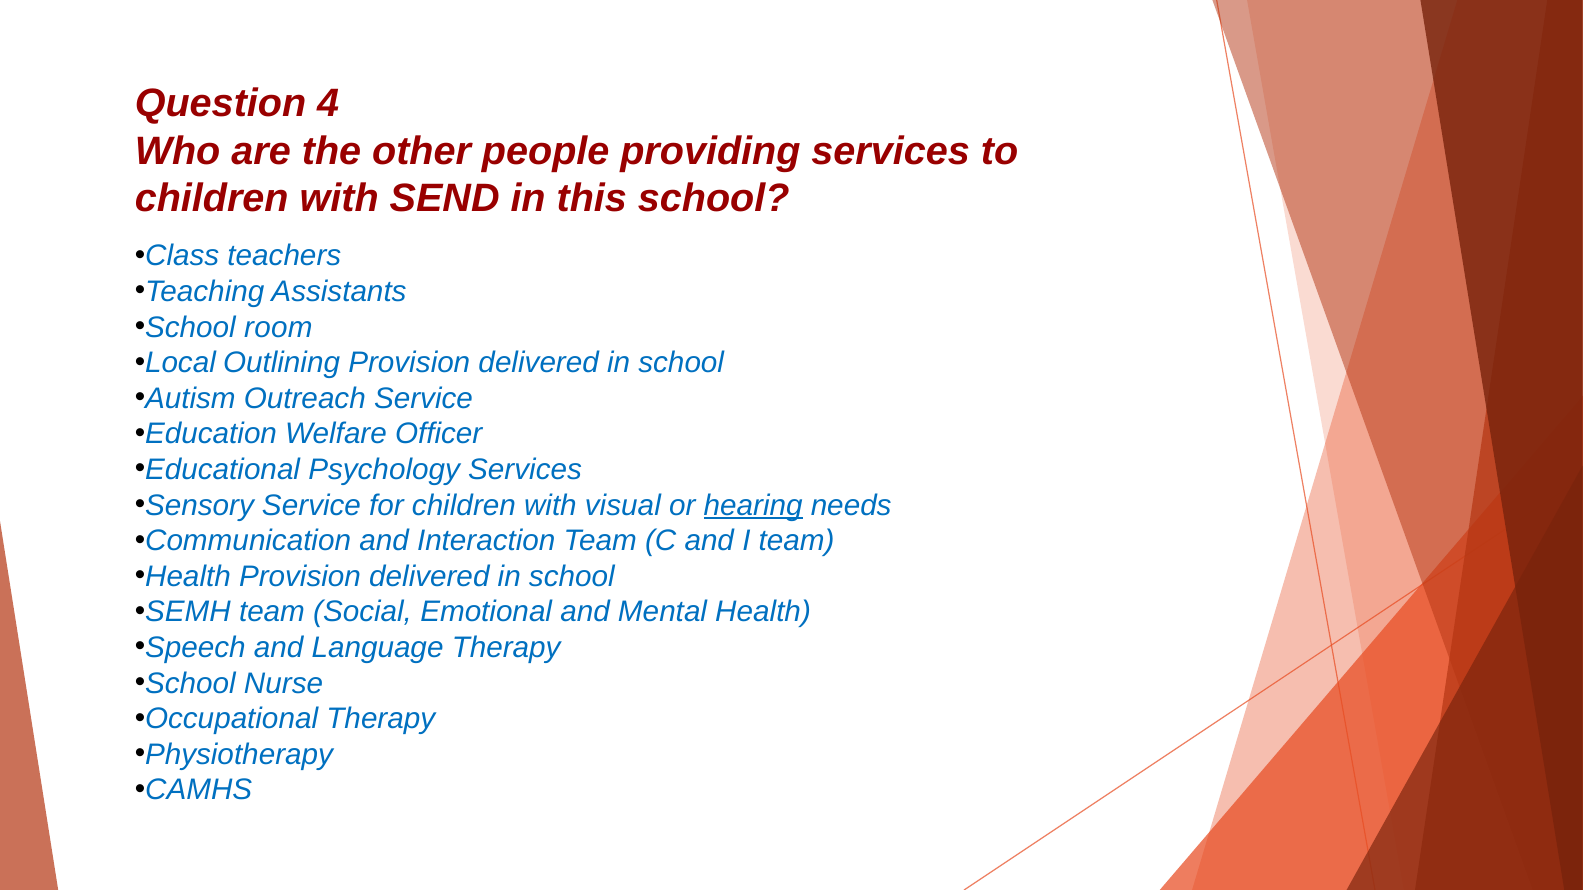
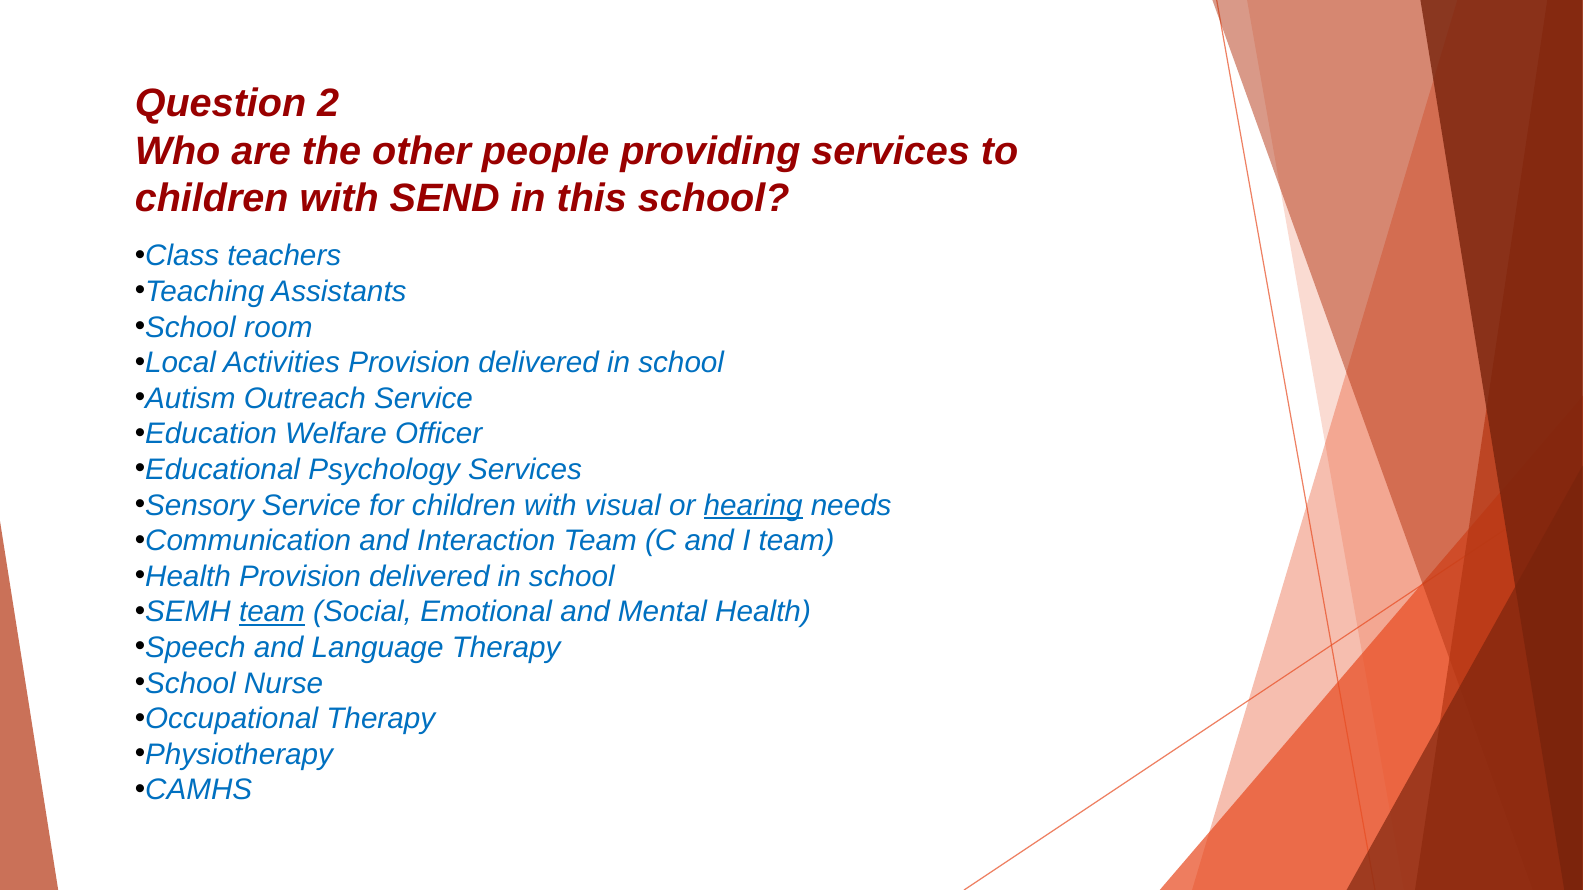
4: 4 -> 2 (328, 104)
Outlining: Outlining -> Activities (282, 363)
team underline: none -> present (272, 612)
